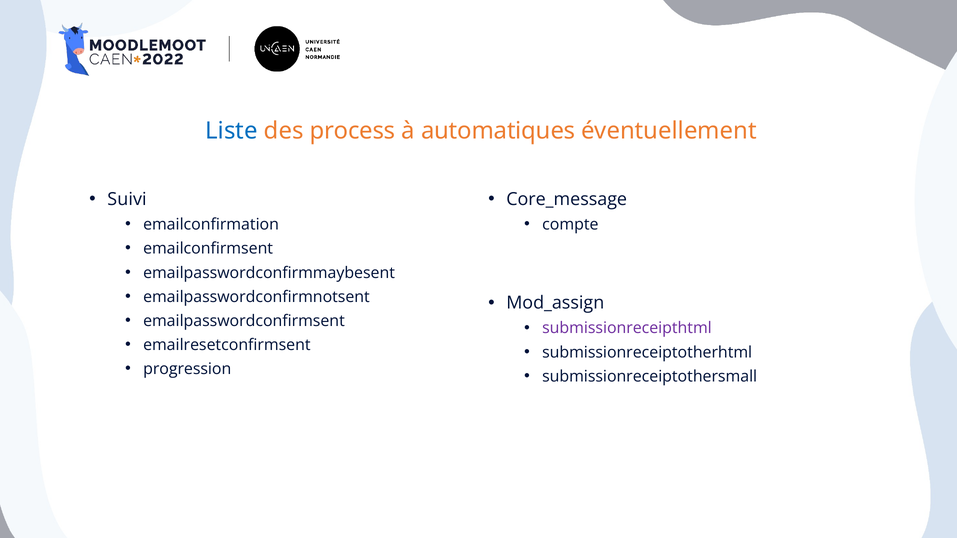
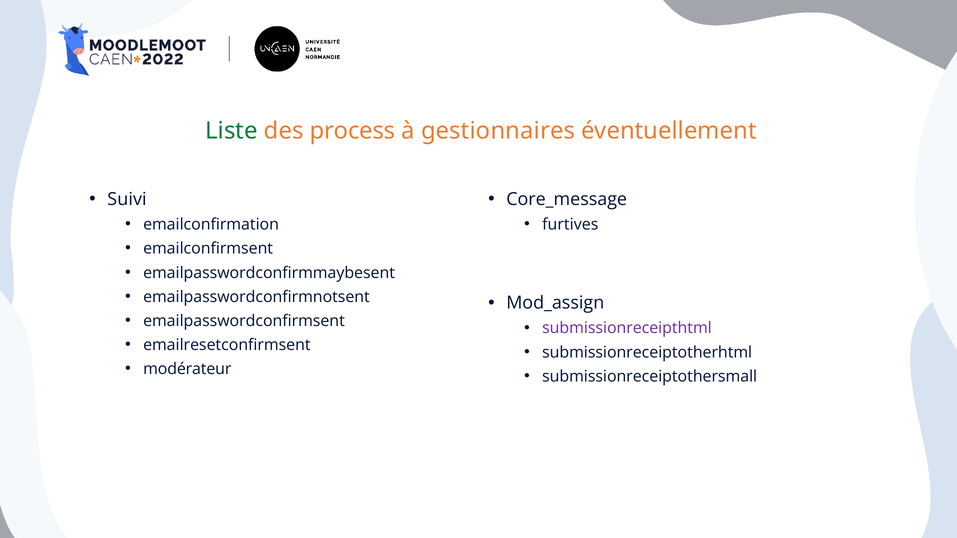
Liste colour: blue -> green (231, 131)
automatiques: automatiques -> gestionnaires (498, 131)
compte: compte -> furtives (570, 225)
progression: progression -> modérateur (187, 369)
